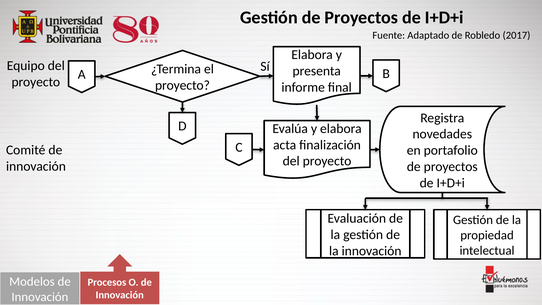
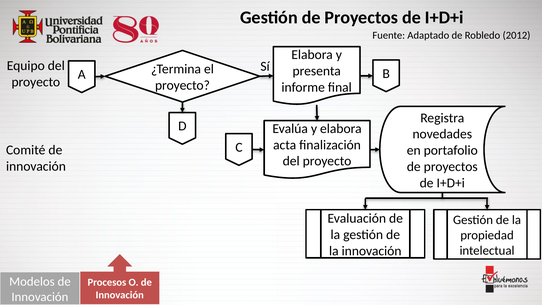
2017: 2017 -> 2012 (516, 35)
